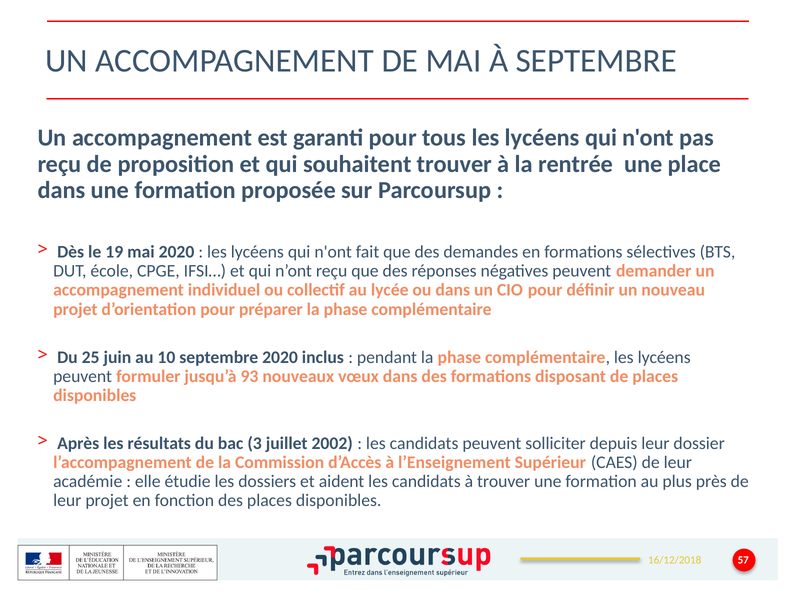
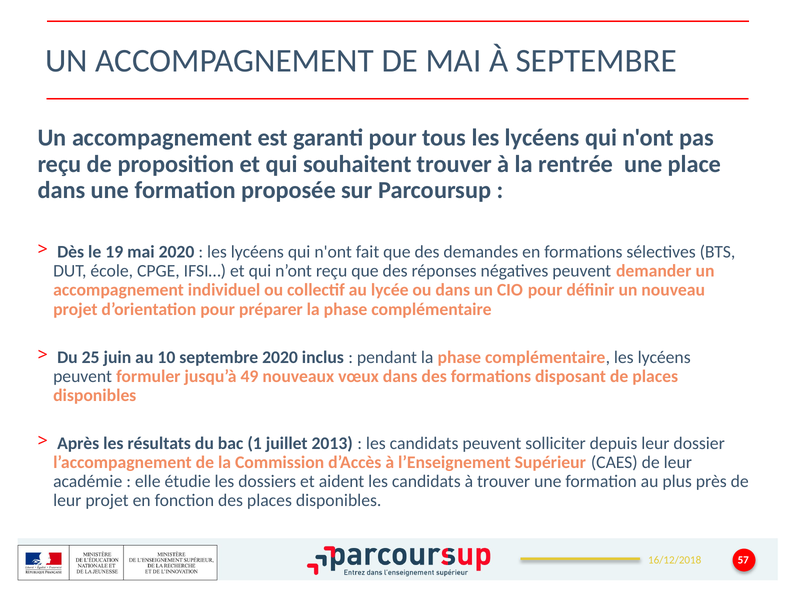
93: 93 -> 49 (250, 376)
3: 3 -> 1 (255, 443)
2002: 2002 -> 2013 (332, 443)
